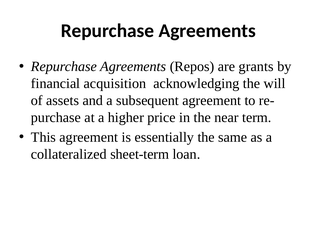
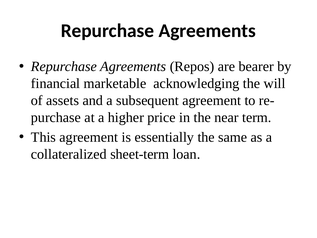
grants: grants -> bearer (256, 67)
acquisition: acquisition -> marketable (115, 83)
